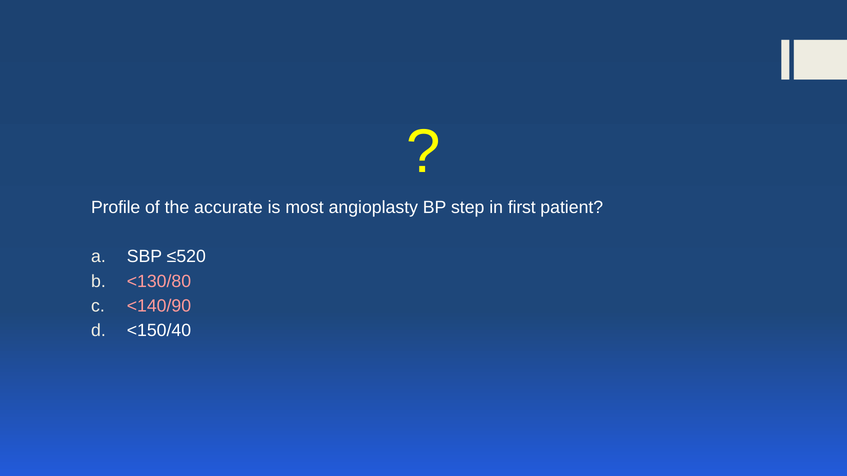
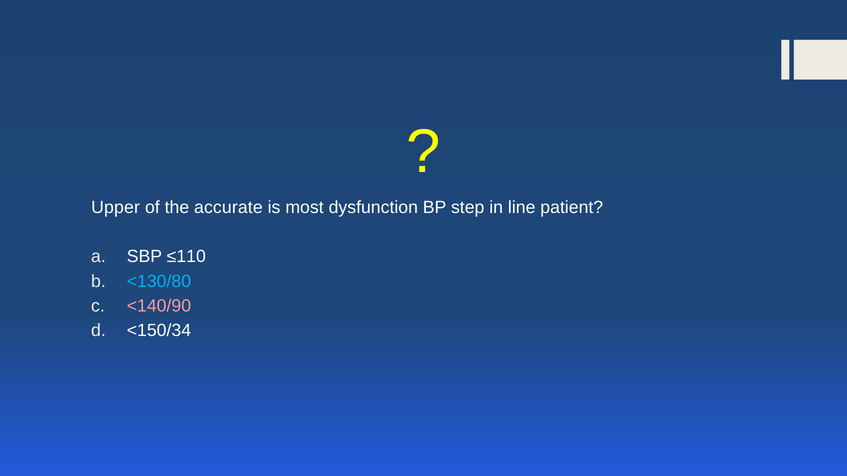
Profile: Profile -> Upper (116, 207)
angioplasty: angioplasty -> dysfunction (373, 207)
first: first -> line (522, 207)
≤520: ≤520 -> ≤110 (186, 257)
<130/80 colour: pink -> light blue (159, 282)
<150/40: <150/40 -> <150/34 (159, 331)
